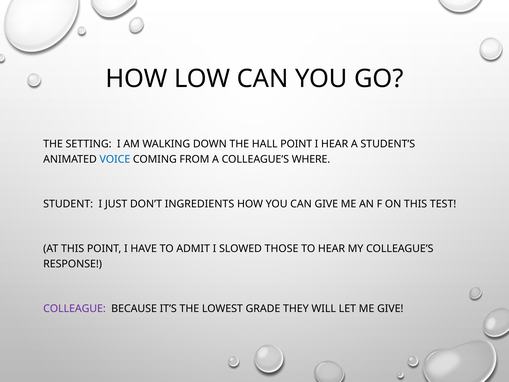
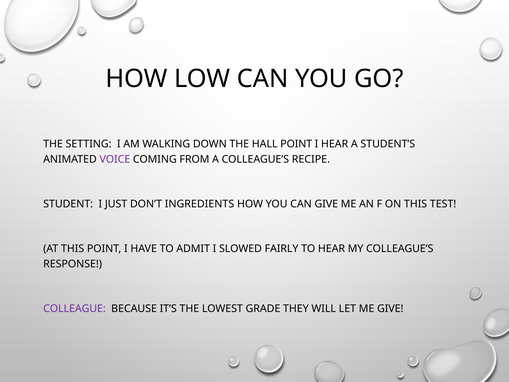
VOICE colour: blue -> purple (115, 159)
WHERE: WHERE -> RECIPE (311, 159)
THOSE: THOSE -> FAIRLY (282, 249)
